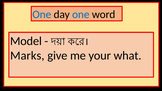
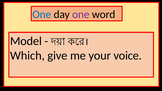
one colour: blue -> purple (81, 14)
Marks: Marks -> Which (27, 56)
what: what -> voice (128, 56)
